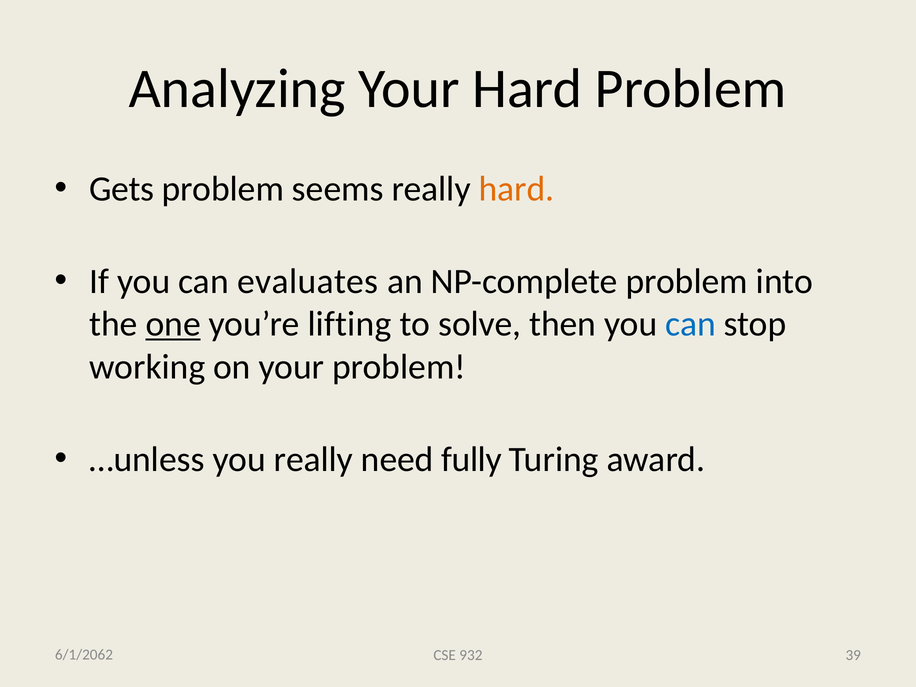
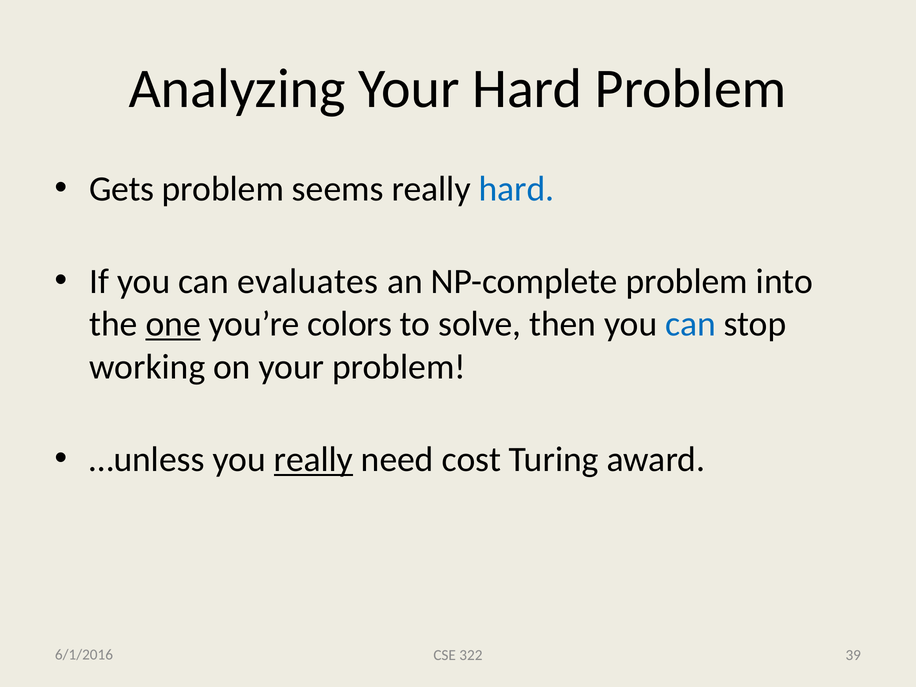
hard colour: orange -> blue (516, 189)
lifting: lifting -> colors (350, 324)
really underline: none -> present (313, 460)
fully: fully -> cost (471, 460)
6/1/2062: 6/1/2062 -> 6/1/2016 (84, 655)
932: 932 -> 322 (471, 655)
